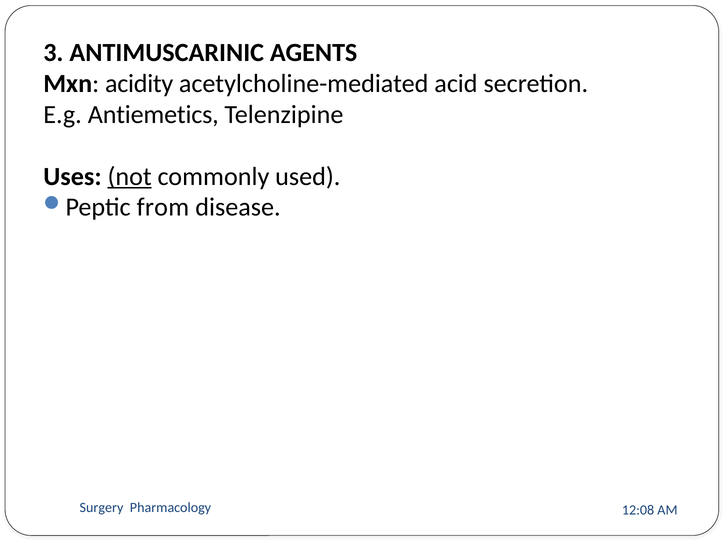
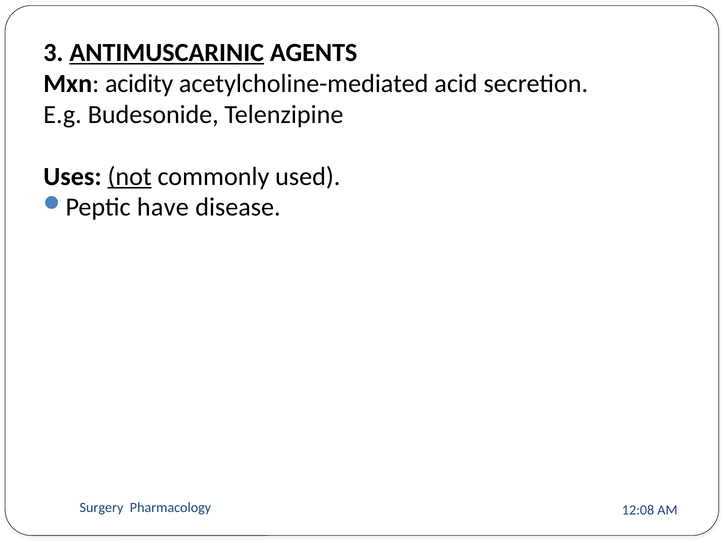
ANTIMUSCARINIC underline: none -> present (167, 53)
Antiemetics: Antiemetics -> Budesonide (153, 115)
from: from -> have (163, 207)
